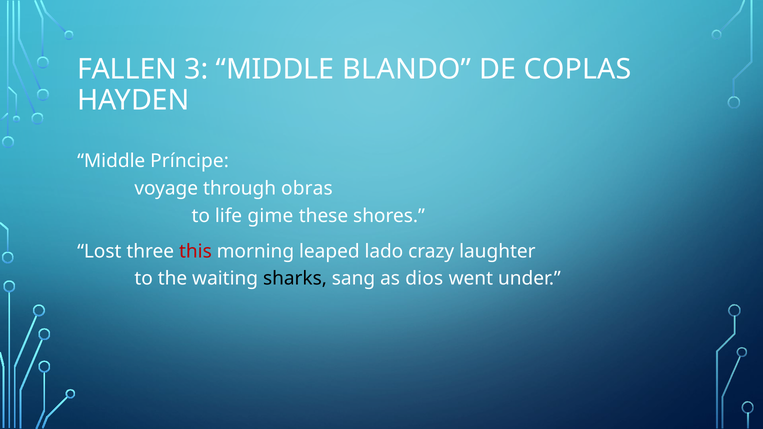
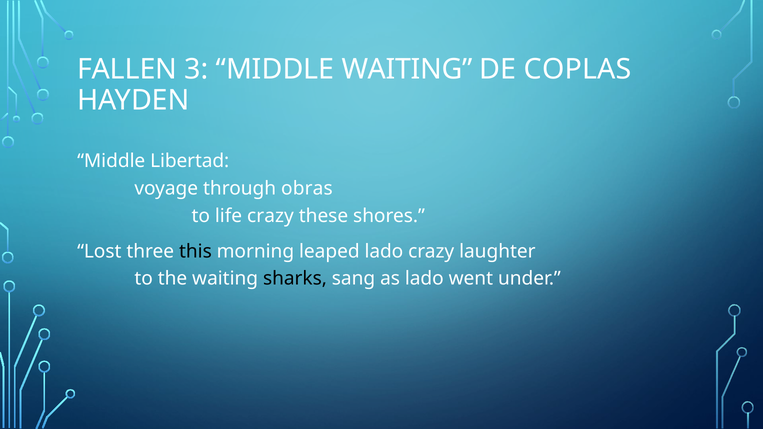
MIDDLE BLANDO: BLANDO -> WAITING (407, 69)
Príncipe: Príncipe -> Libertad (190, 161)
life gime: gime -> crazy (270, 216)
this colour: red -> black (195, 251)
as dios: dios -> lado (424, 279)
